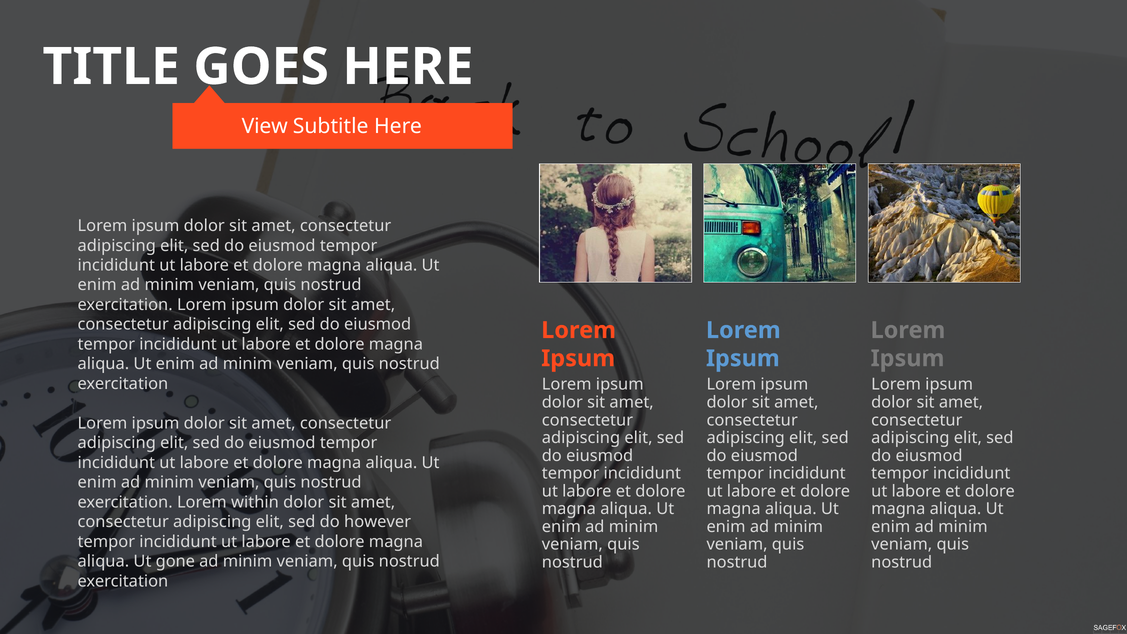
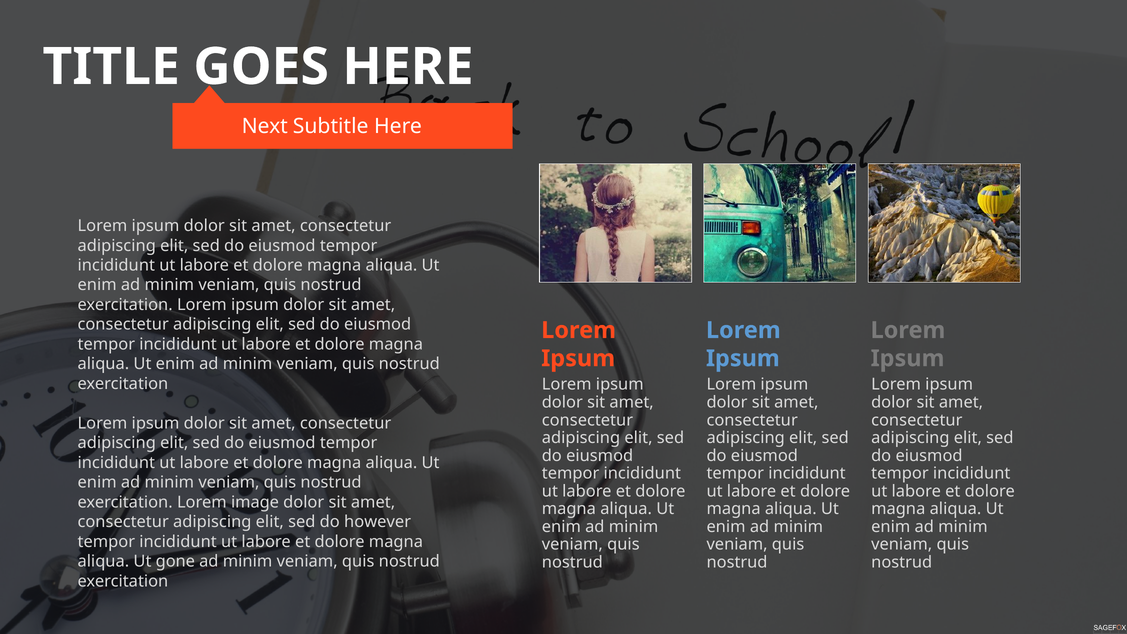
View: View -> Next (265, 126)
within: within -> image (255, 502)
